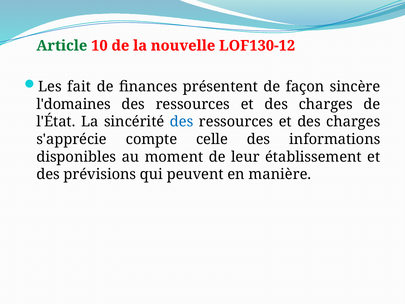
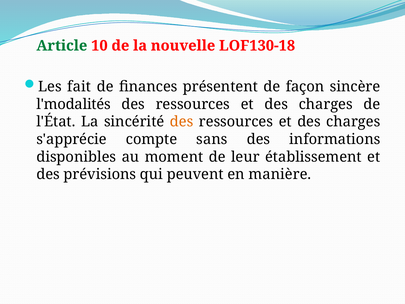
LOF130-12: LOF130-12 -> LOF130-18 (257, 46)
l'domaines: l'domaines -> l'modalités (74, 104)
des colour: blue -> orange (182, 122)
celle: celle -> sans (212, 139)
